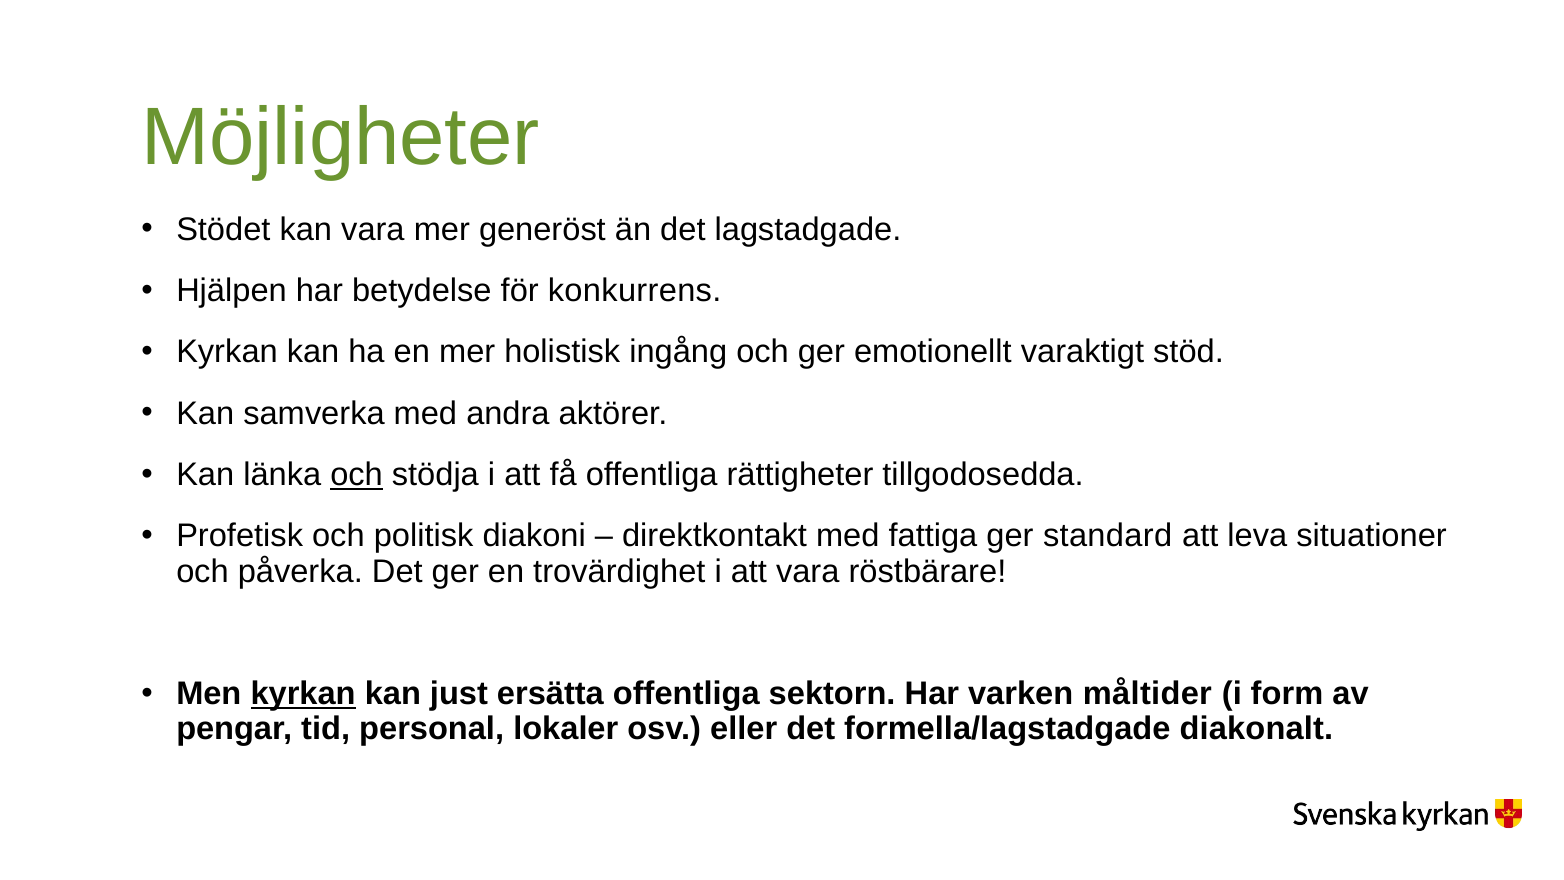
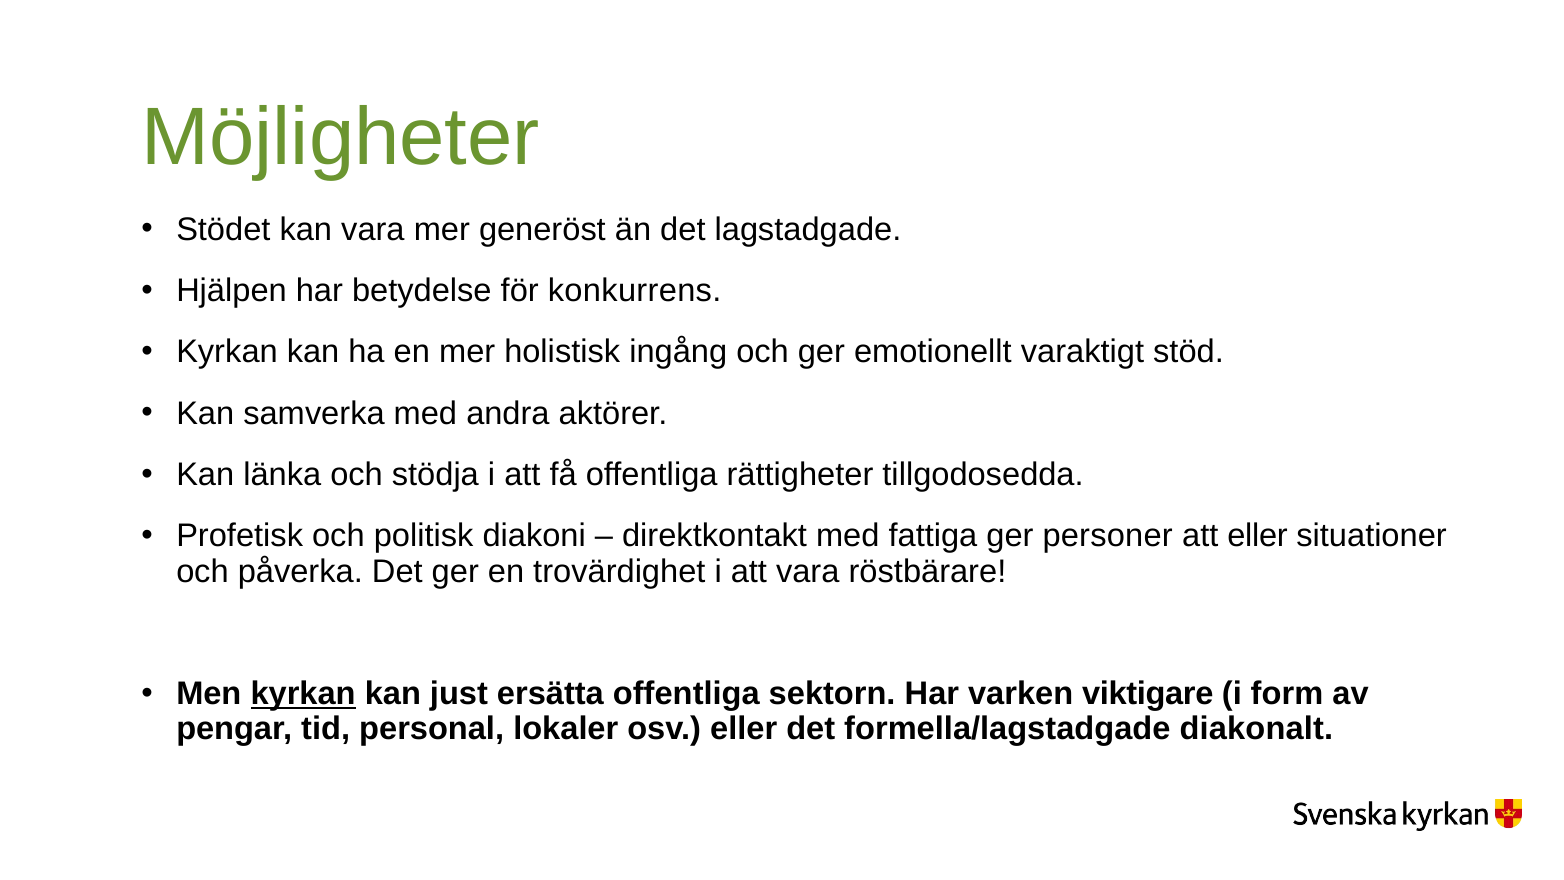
och underline: present -> none (357, 475)
standard: standard -> personer (1108, 536)
att leva: leva -> eller (1258, 536)
måltider: måltider -> viktigare (1148, 694)
